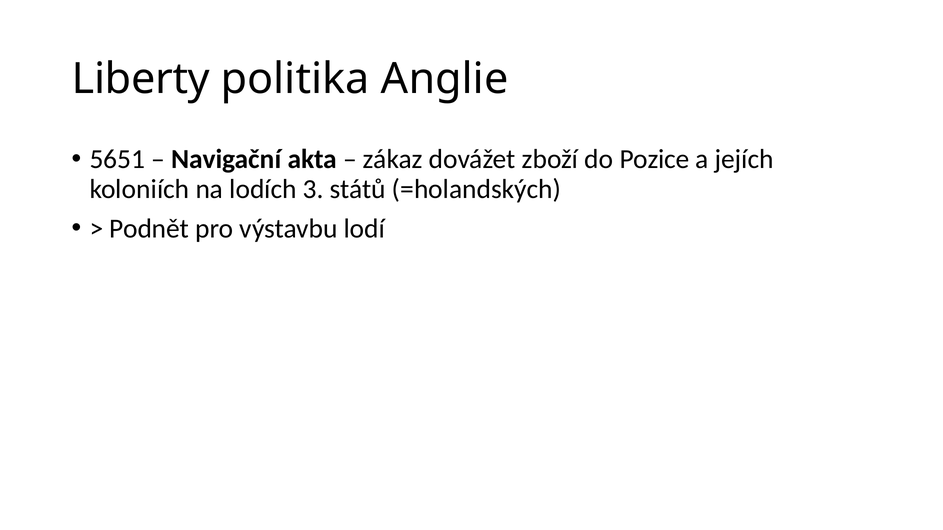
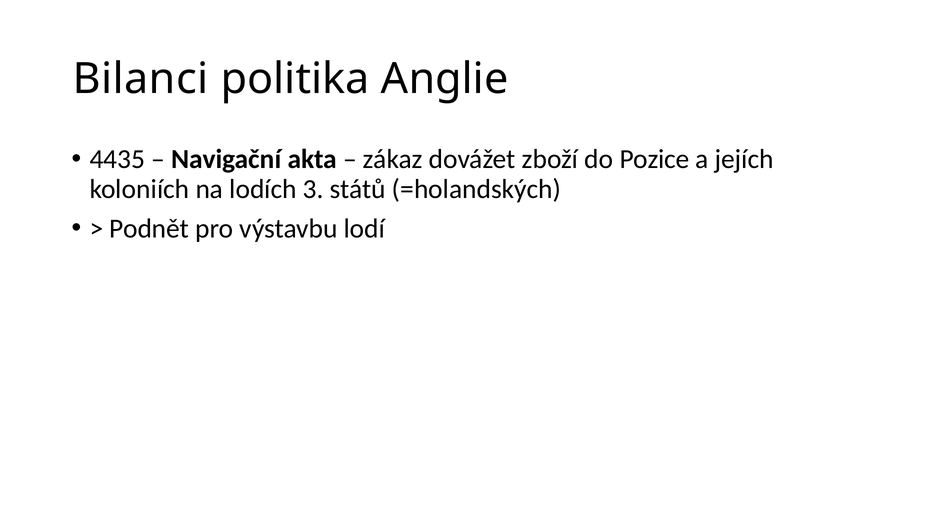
Liberty: Liberty -> Bilanci (140, 79)
5651: 5651 -> 4435 (117, 159)
